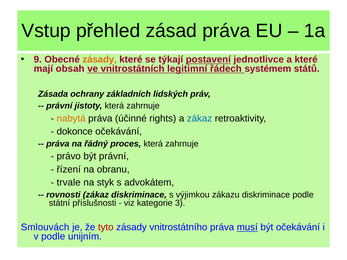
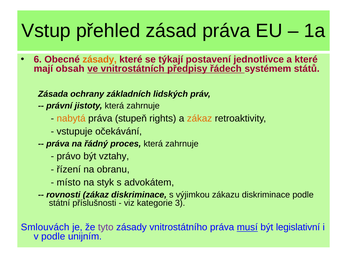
9: 9 -> 6 (38, 60)
postavení underline: present -> none (208, 60)
legitimní: legitimní -> předpisy (187, 69)
účinné: účinné -> stupeň (131, 119)
zákaz colour: blue -> orange (200, 119)
dokonce: dokonce -> vstupuje (75, 132)
být právní: právní -> vztahy (114, 156)
trvale: trvale -> místo (69, 183)
tyto colour: red -> purple (106, 228)
být očekávání: očekávání -> legislativní (298, 228)
